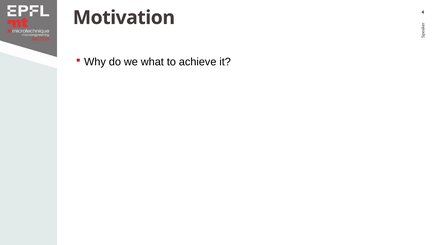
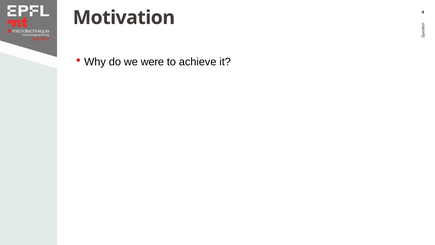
what: what -> were (152, 62)
